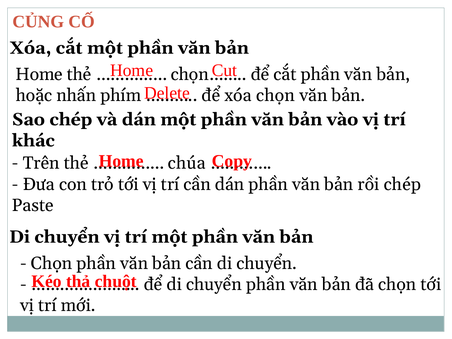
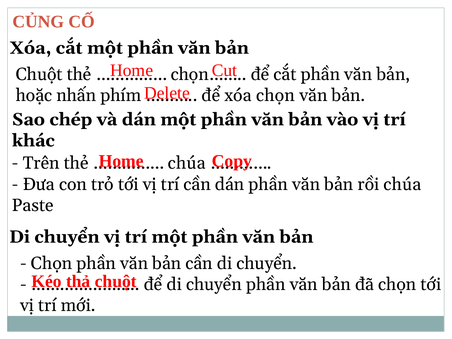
Home: Home -> Chuột (39, 74)
rồi chép: chép -> chúa (402, 184)
